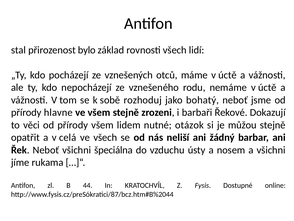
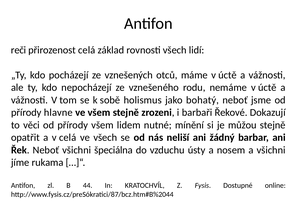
stal: stal -> reči (19, 50)
přirozenost bylo: bylo -> celá (87, 50)
rozhoduj: rozhoduj -> holismus (143, 100)
otázok: otázok -> mínění (189, 125)
